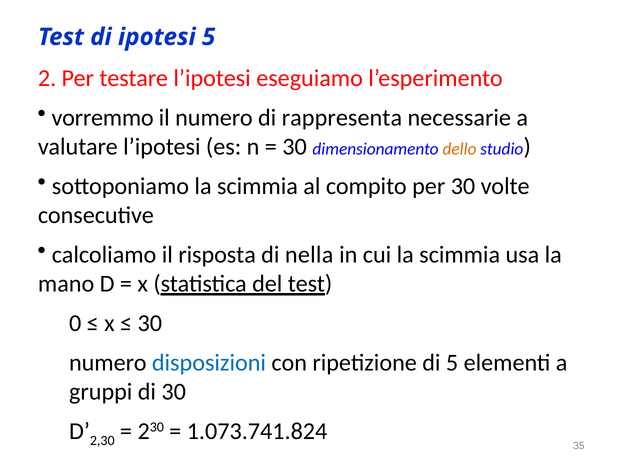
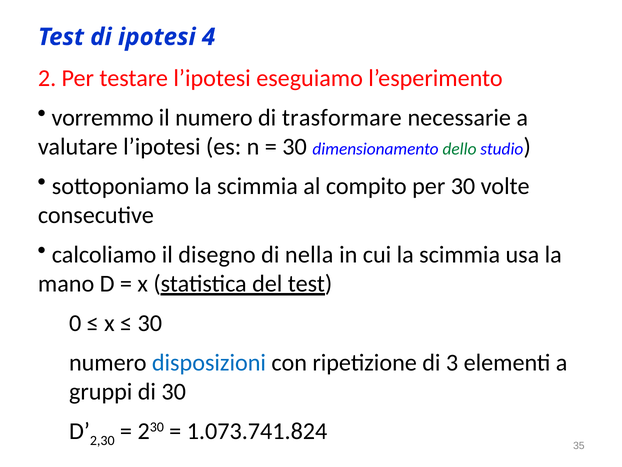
ipotesi 5: 5 -> 4 (209, 37)
rappresenta: rappresenta -> trasformare (342, 118)
dello colour: orange -> green (460, 149)
risposta: risposta -> disegno (217, 254)
di 5: 5 -> 3 (452, 362)
